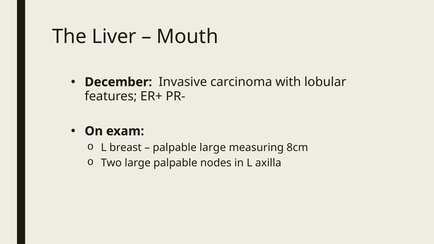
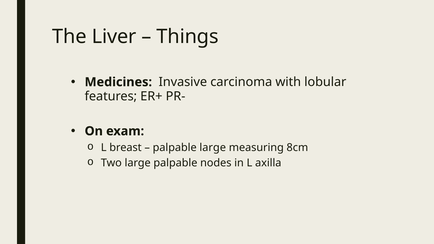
Mouth: Mouth -> Things (188, 36)
December: December -> Medicines (118, 82)
